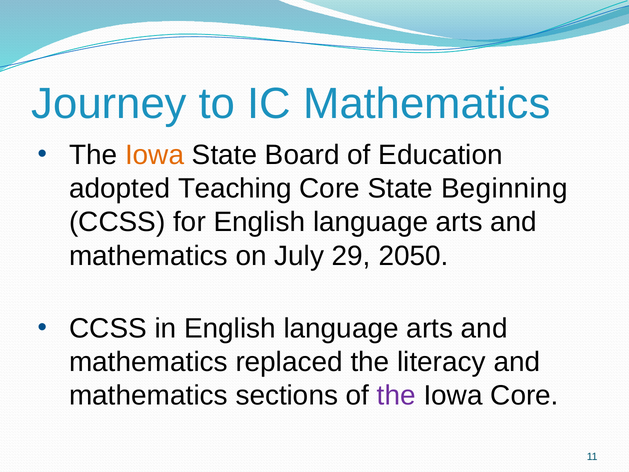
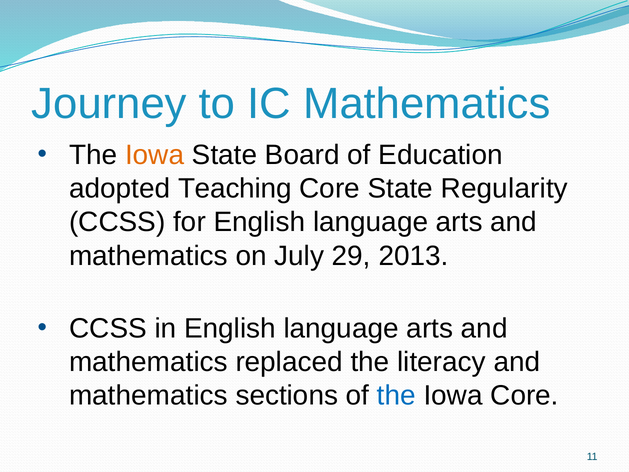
Beginning: Beginning -> Regularity (504, 189)
2050: 2050 -> 2013 (414, 256)
the colour: purple -> blue (396, 395)
